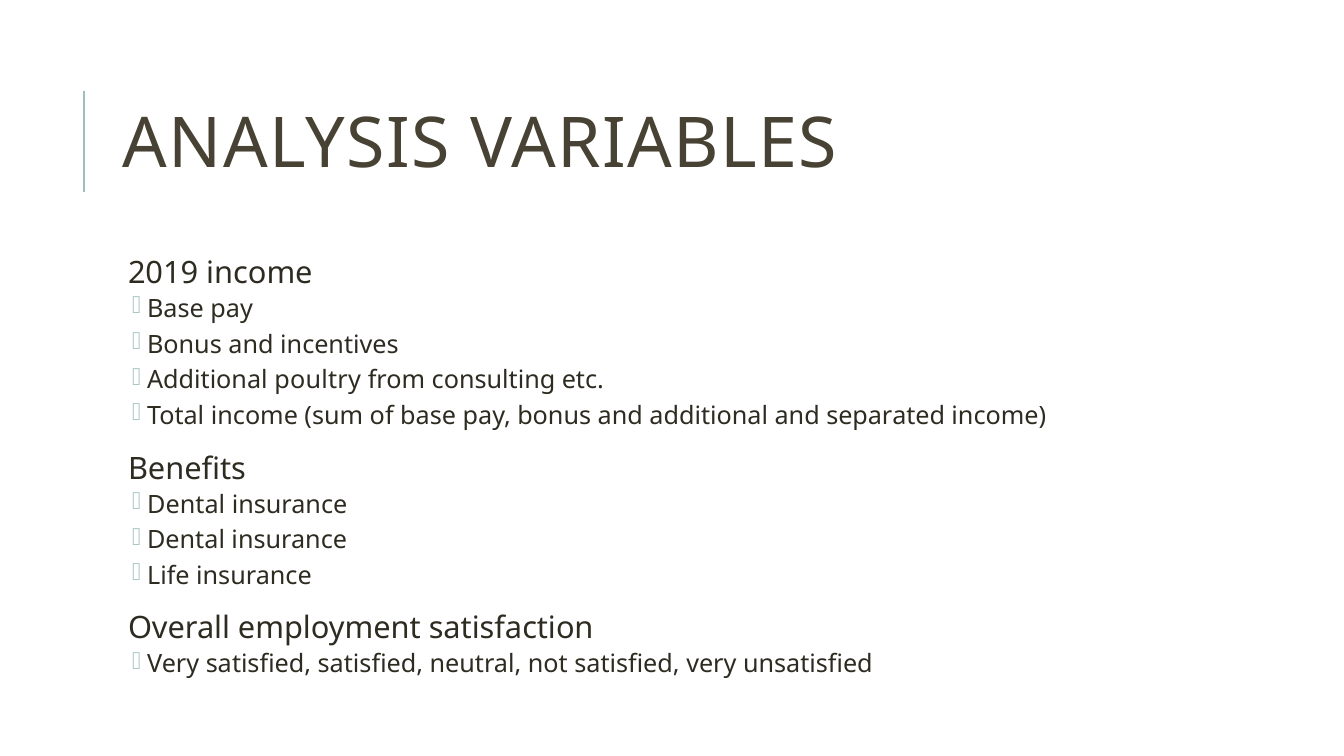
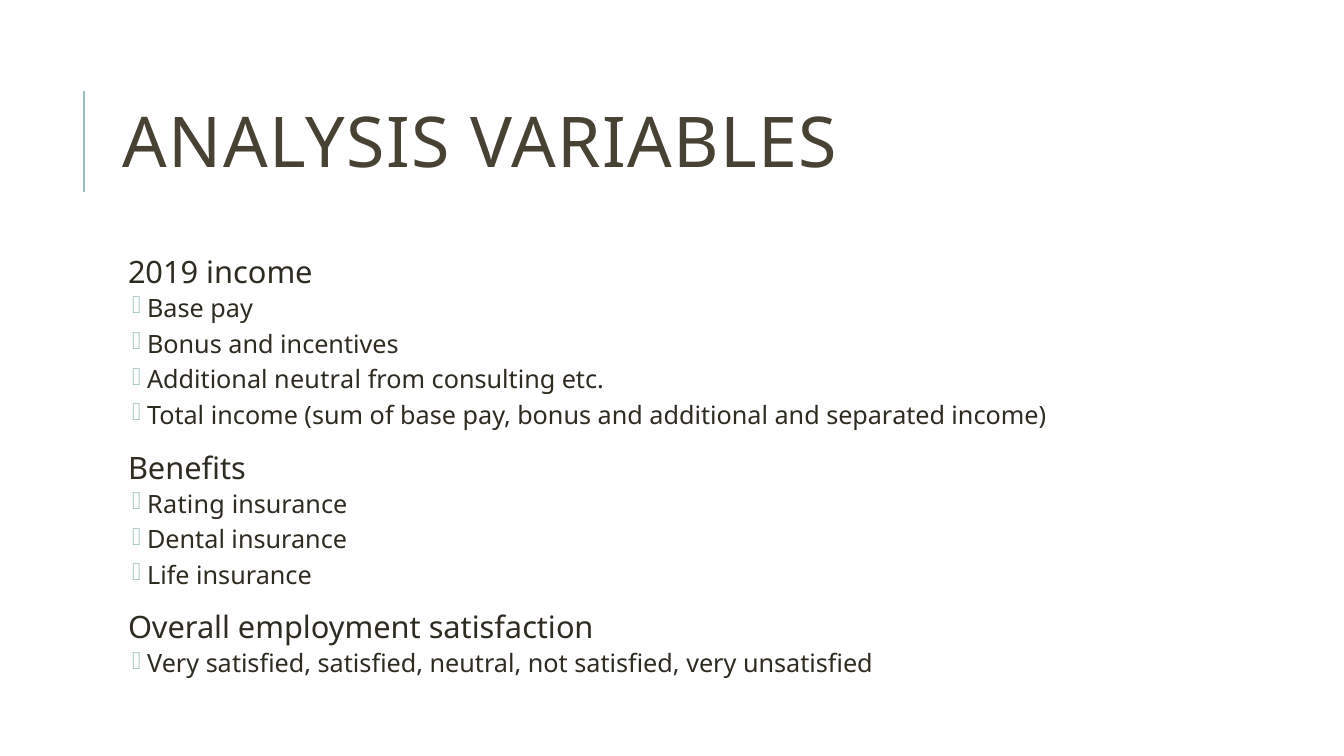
Additional poultry: poultry -> neutral (318, 381)
Dental: Dental -> Rating (186, 505)
